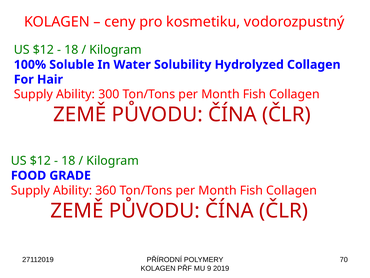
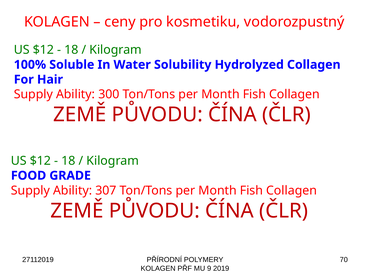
360: 360 -> 307 (106, 190)
